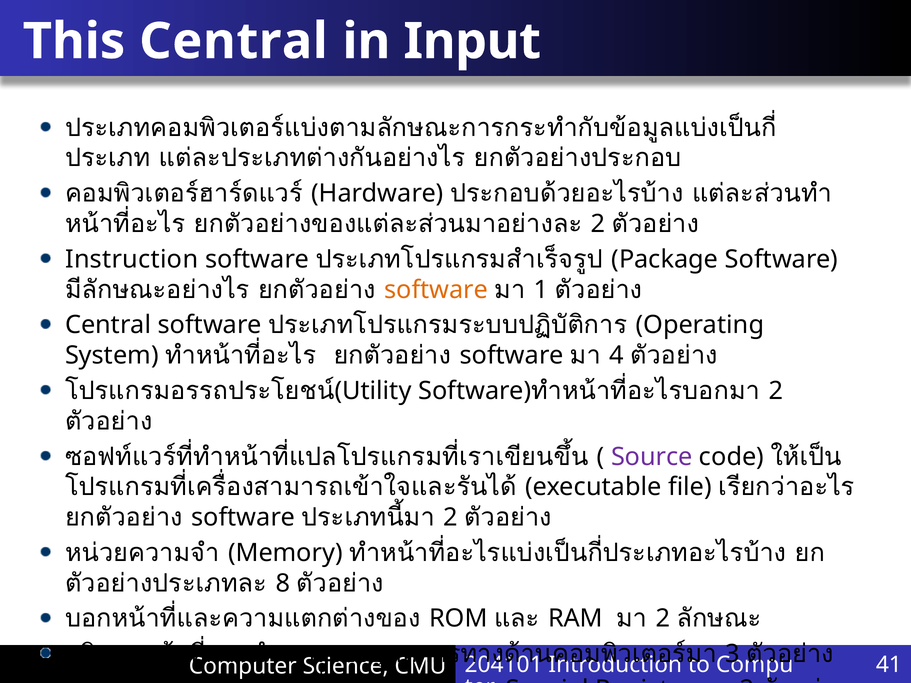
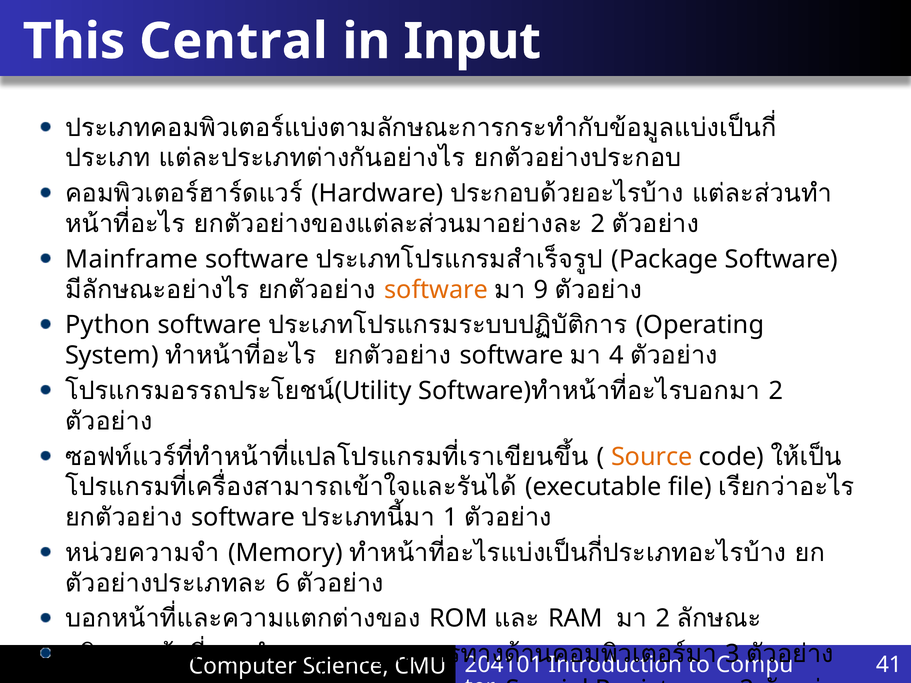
Instruction: Instruction -> Mainframe (132, 259)
1: 1 -> 9 (541, 290)
Central: Central -> Python (108, 325)
Source colour: purple -> orange (652, 457)
2: 2 -> 1 (451, 518)
8: 8 -> 6 (283, 583)
